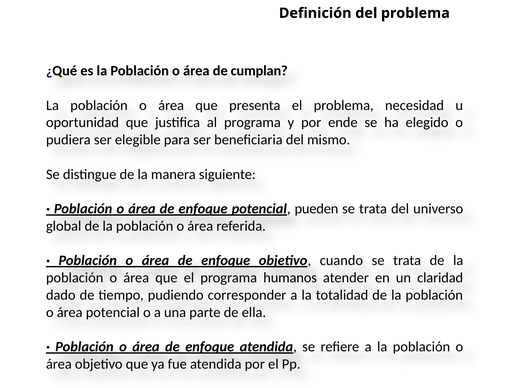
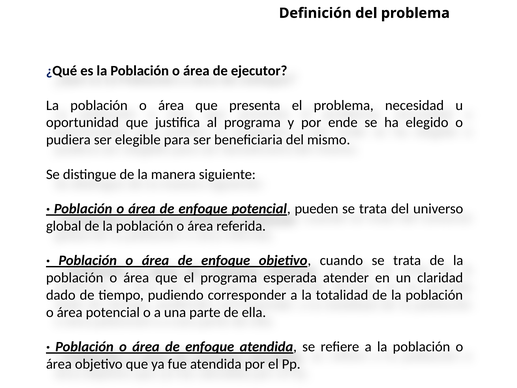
cumplan: cumplan -> ejecutor (259, 71)
humanos: humanos -> esperada (290, 278)
